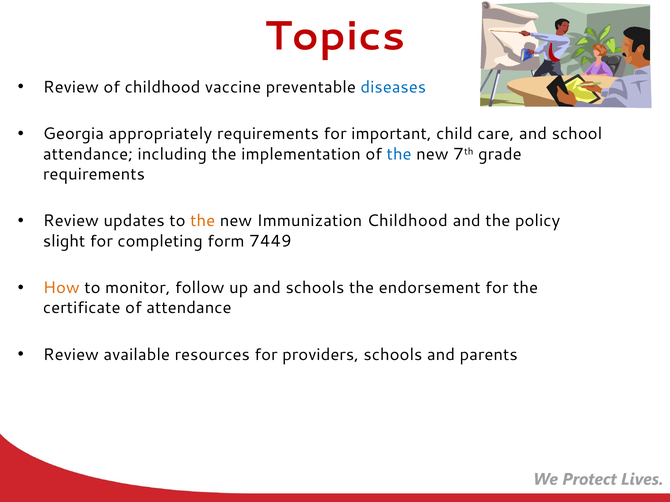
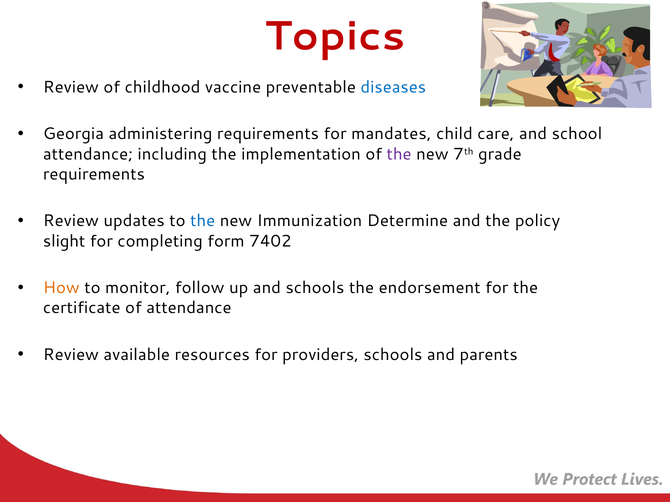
appropriately: appropriately -> administering (161, 134)
important: important -> mandates (391, 134)
the colour: blue -> purple (399, 154)
the colour: orange -> blue (203, 221)
Immunization Childhood: Childhood -> Determine (407, 221)
7449: 7449 -> 7402 (270, 241)
